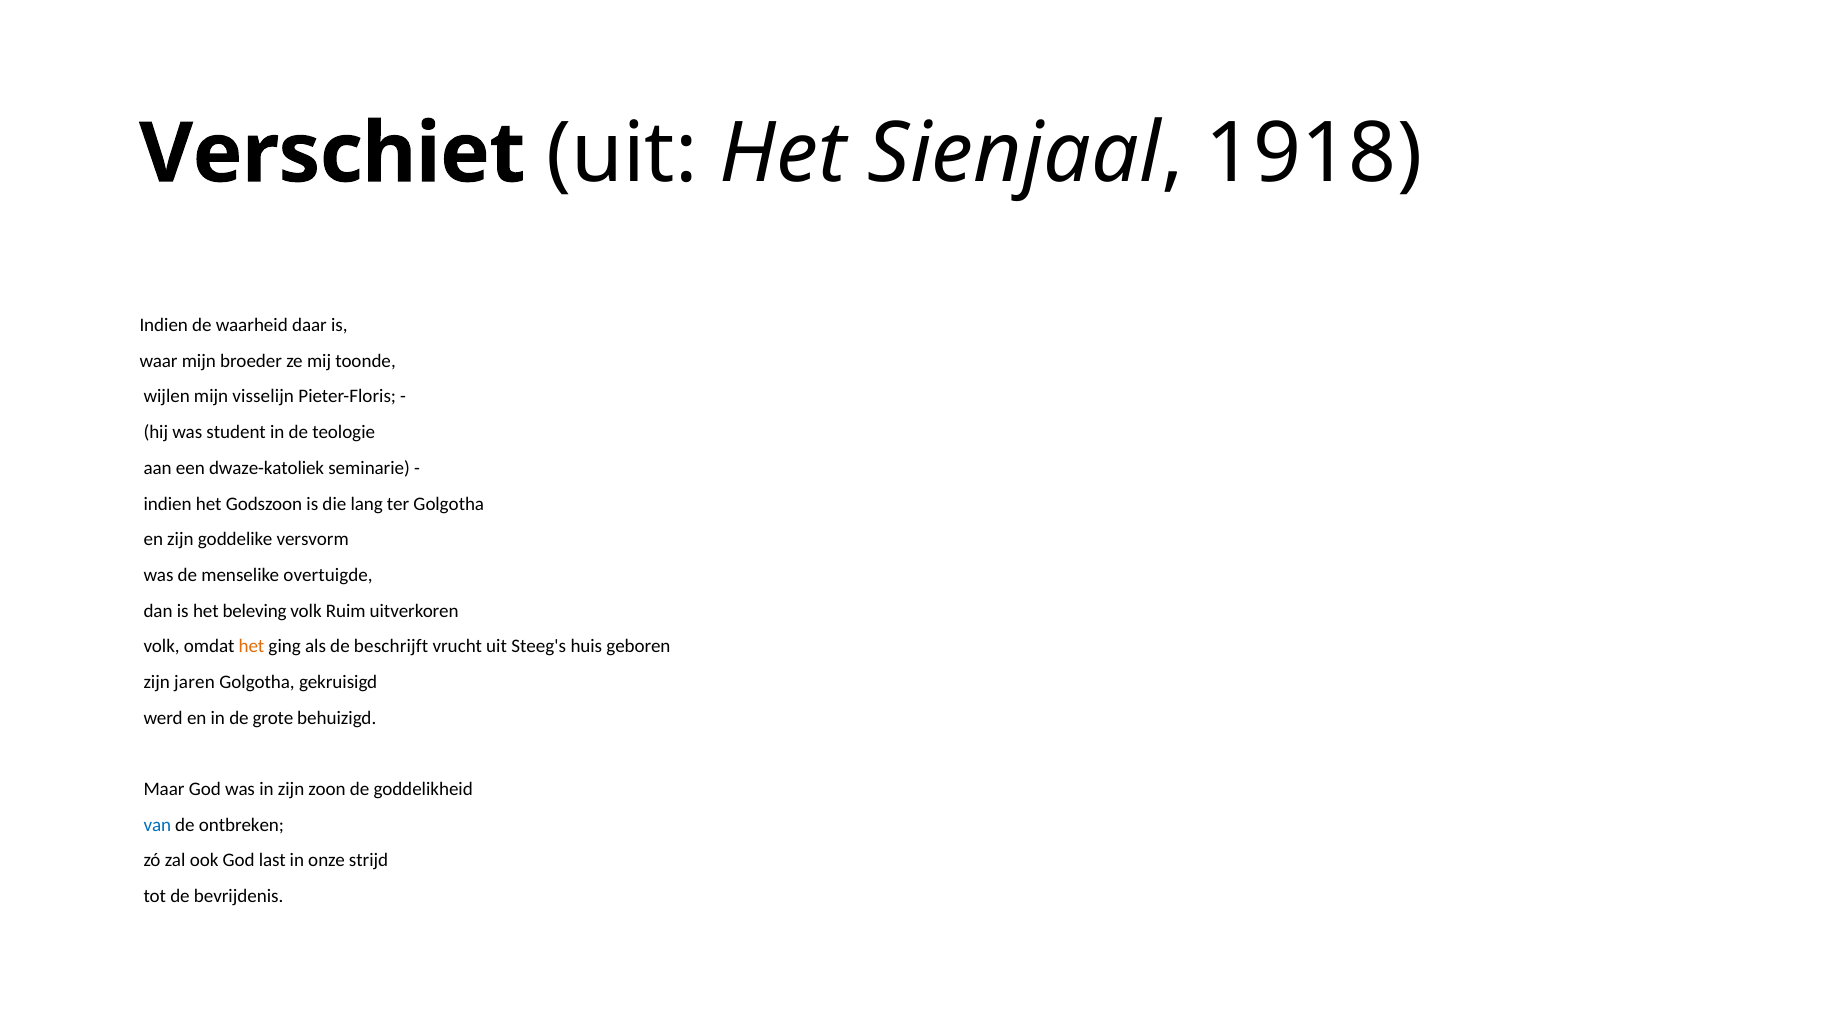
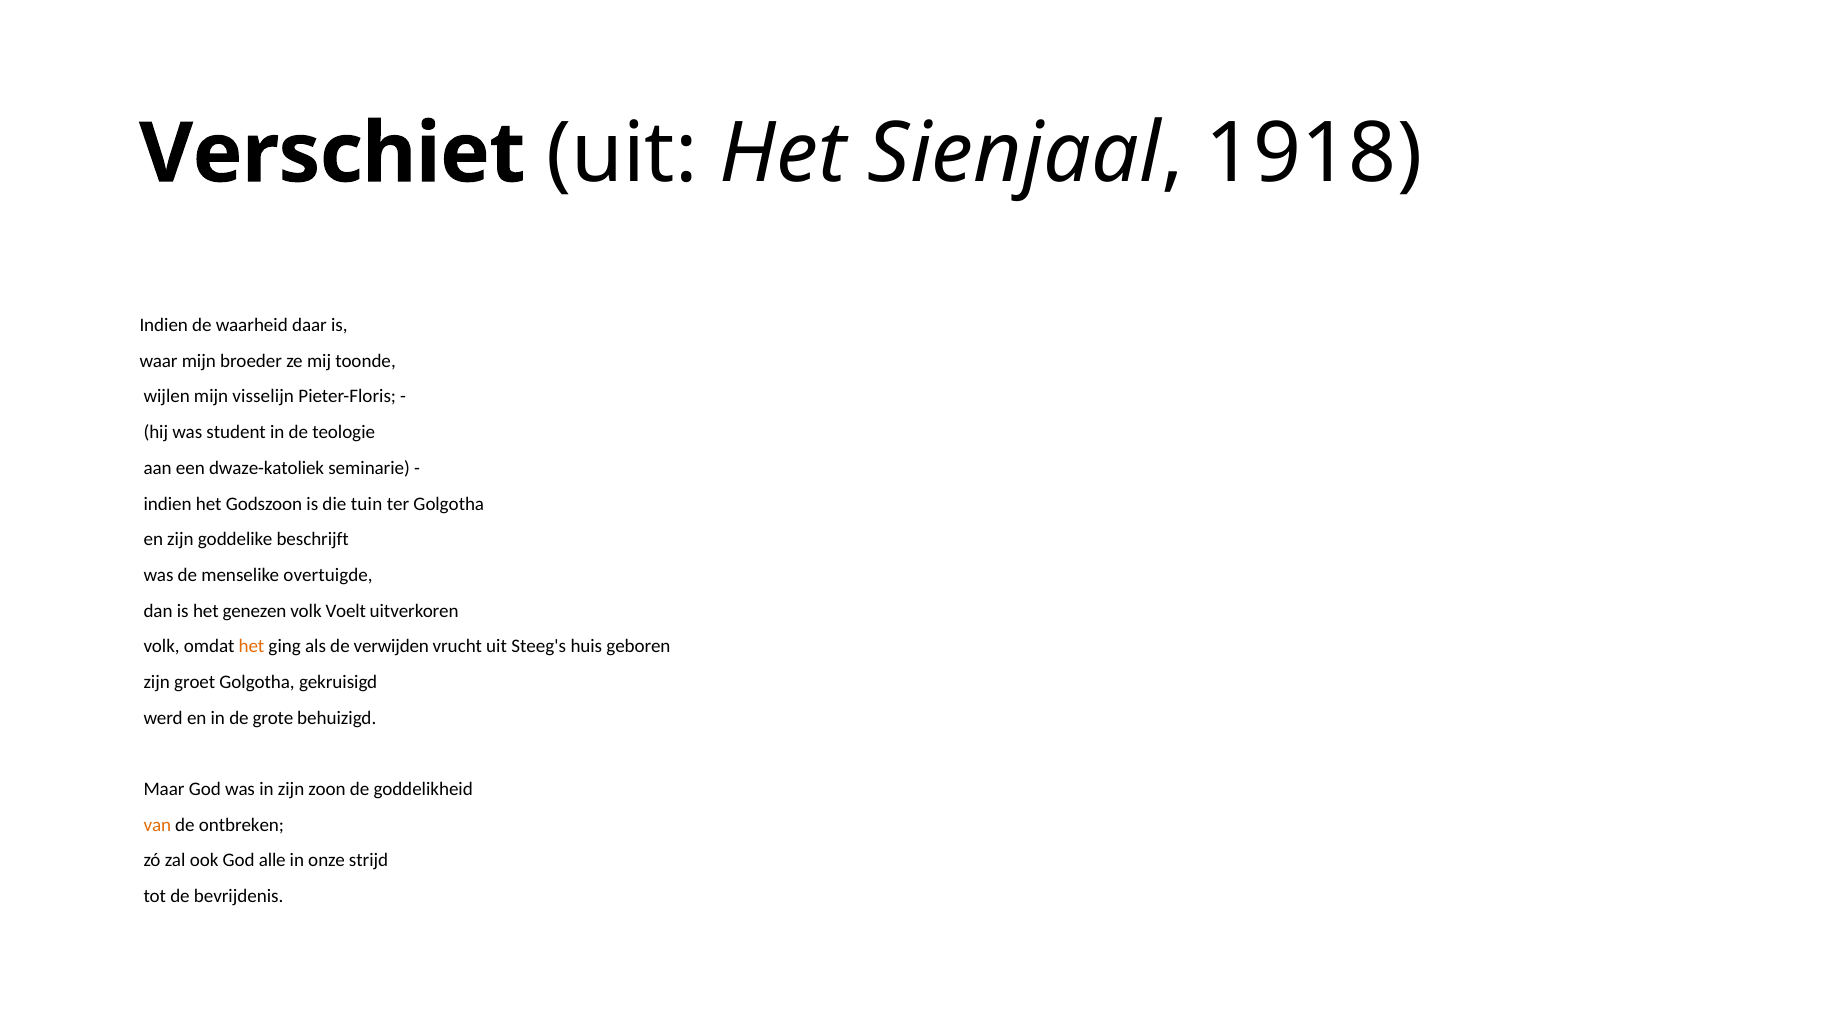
lang: lang -> tuin (367, 503)
versvorm: versvorm -> beschrijft (313, 539)
beleving: beleving -> genezen (255, 610)
Ruim: Ruim -> Voelt (346, 610)
beschrijft: beschrijft -> verwijden (391, 646)
jaren: jaren -> groet (195, 682)
van colour: blue -> orange (157, 824)
last: last -> alle (272, 860)
